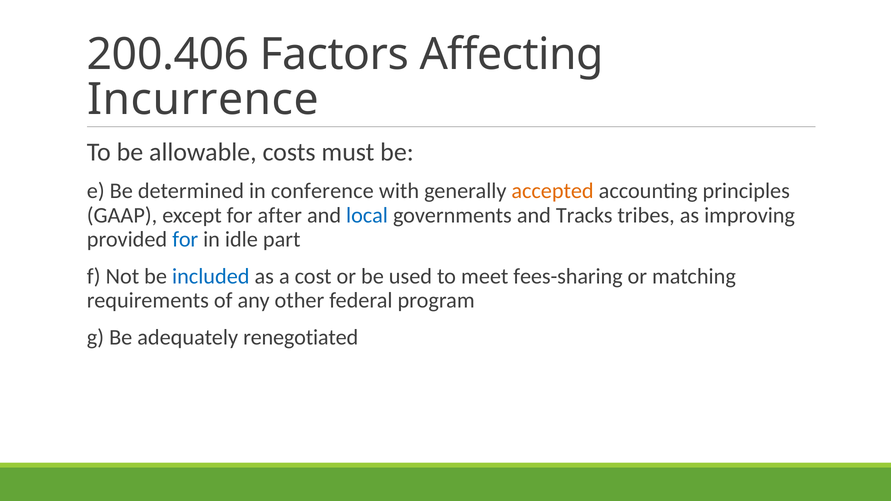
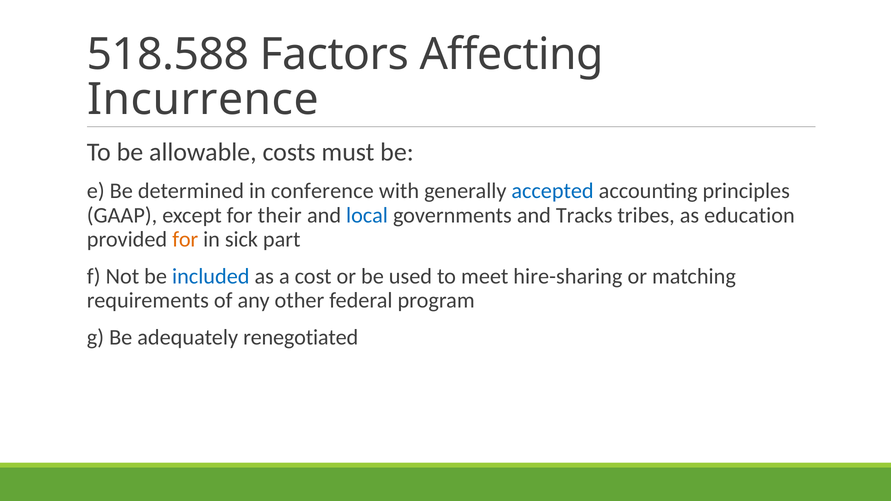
200.406: 200.406 -> 518.588 (168, 54)
accepted colour: orange -> blue (553, 191)
after: after -> their (280, 215)
improving: improving -> education (749, 215)
for colour: blue -> orange (185, 239)
idle: idle -> sick (241, 239)
fees-sharing: fees-sharing -> hire-sharing (568, 276)
